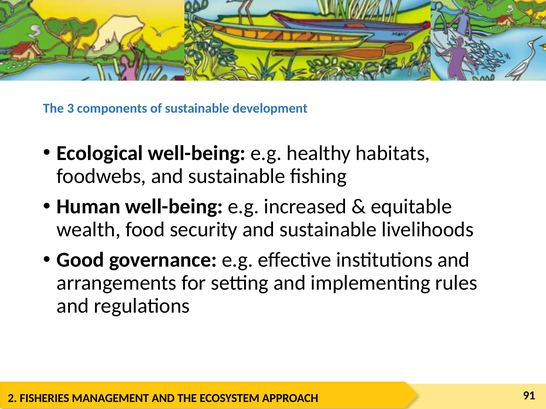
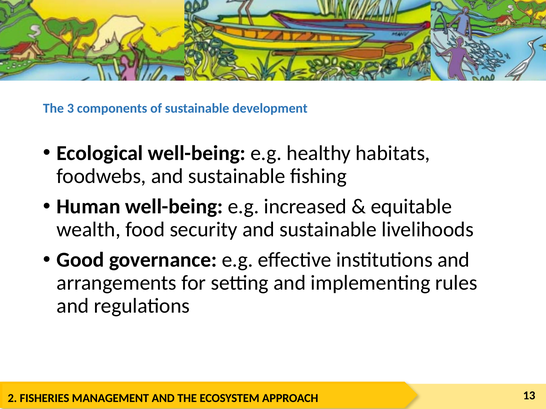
91: 91 -> 13 (529, 396)
